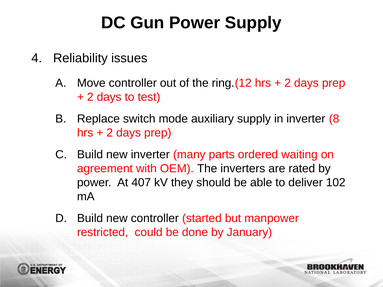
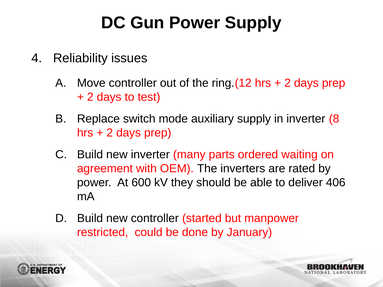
407: 407 -> 600 (141, 183)
102: 102 -> 406 (336, 183)
